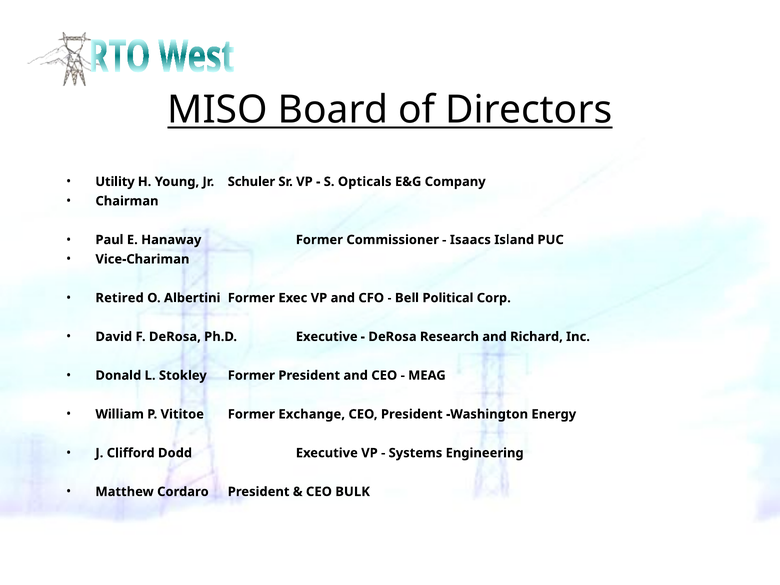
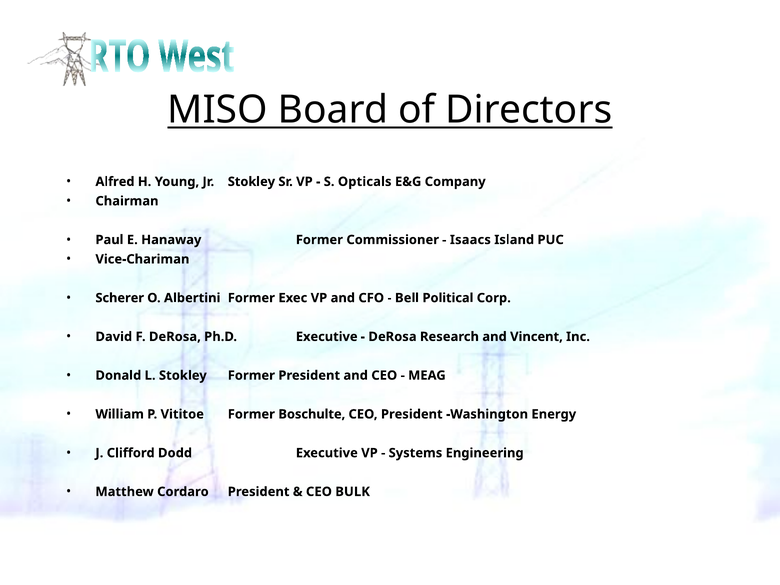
Utility: Utility -> Alfred (115, 182)
Jr Schuler: Schuler -> Stokley (251, 182)
Retired: Retired -> Scherer (120, 298)
Richard: Richard -> Vincent (536, 337)
Exchange: Exchange -> Boschulte (312, 414)
